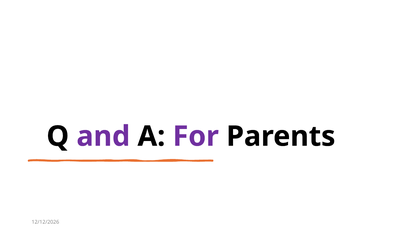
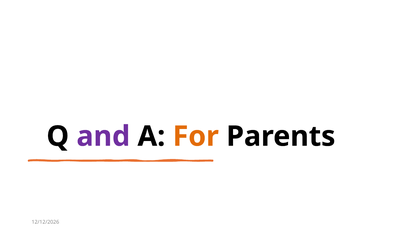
For colour: purple -> orange (196, 137)
